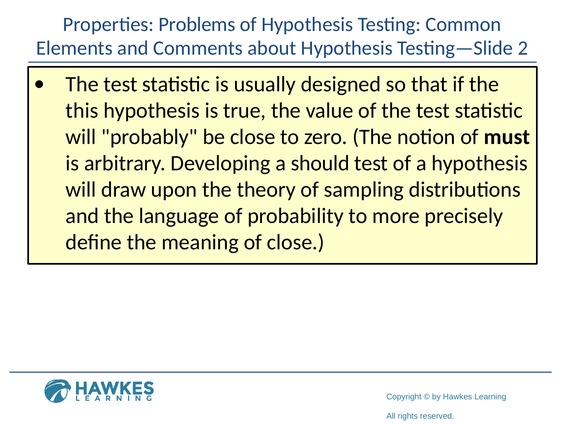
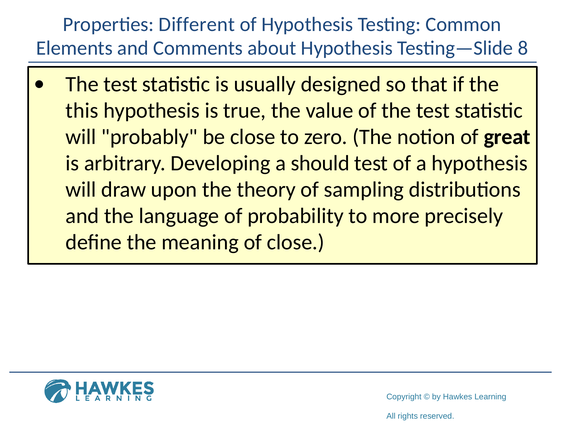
Problems: Problems -> Different (197, 24)
2: 2 -> 8 (523, 48)
must: must -> great (507, 137)
